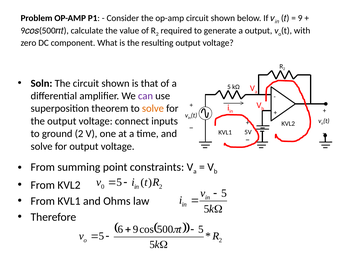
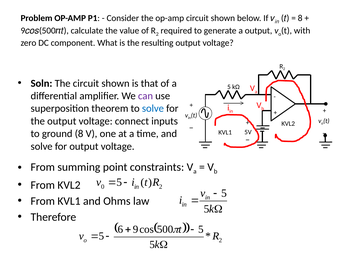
9: 9 -> 8 (300, 18)
solve colour: orange -> blue (153, 109)
ground 2: 2 -> 8 (79, 134)
